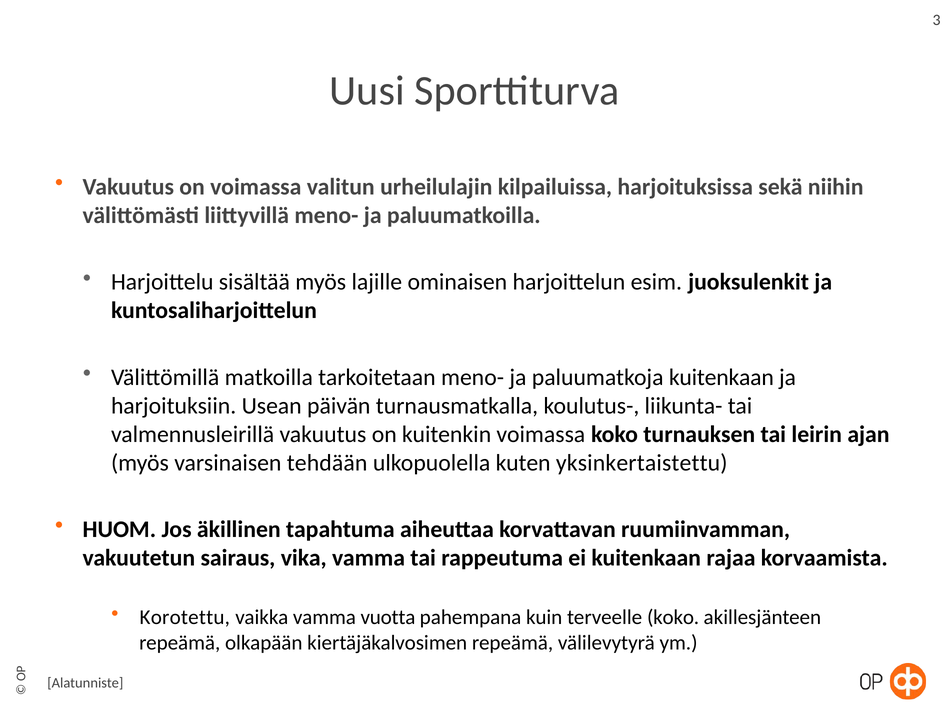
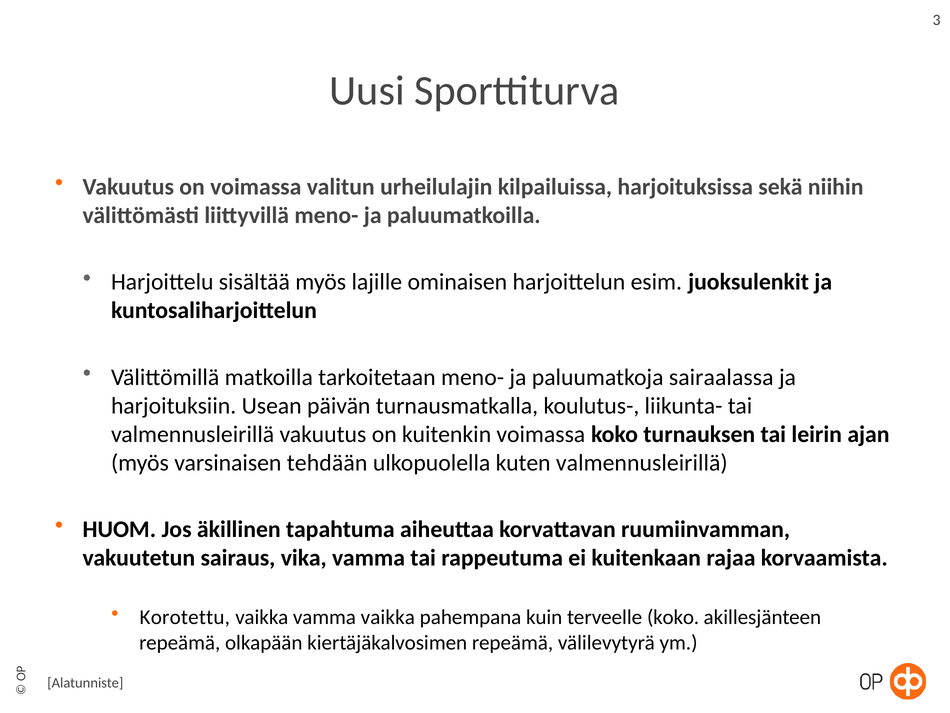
paluumatkoja kuitenkaan: kuitenkaan -> sairaalassa (721, 377)
kuten yksinkertaistettu: yksinkertaistettu -> valmennusleirillä (642, 462)
vamma vuotta: vuotta -> vaikka (388, 617)
